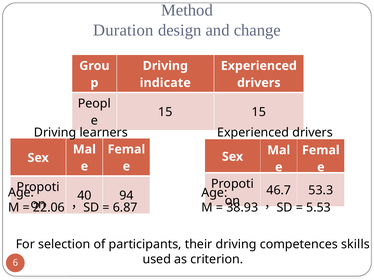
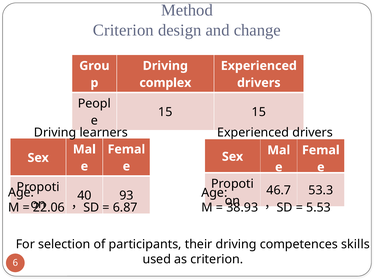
Duration: Duration -> Criterion (123, 30)
indicate: indicate -> complex (165, 83)
94: 94 -> 93 (126, 196)
